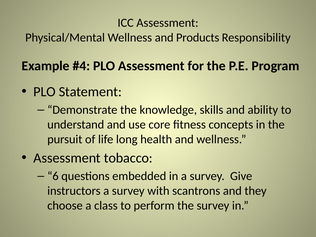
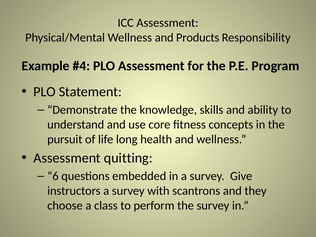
tobacco: tobacco -> quitting (128, 158)
